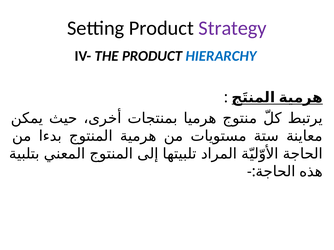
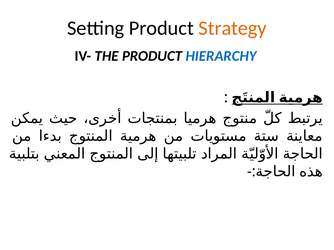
Strategy colour: purple -> orange (233, 28)
